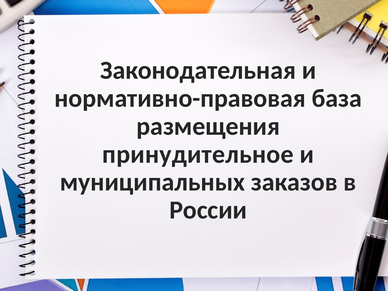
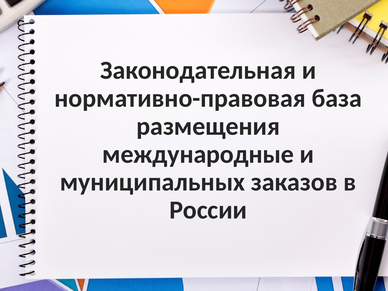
принудительное: принудительное -> международные (198, 154)
